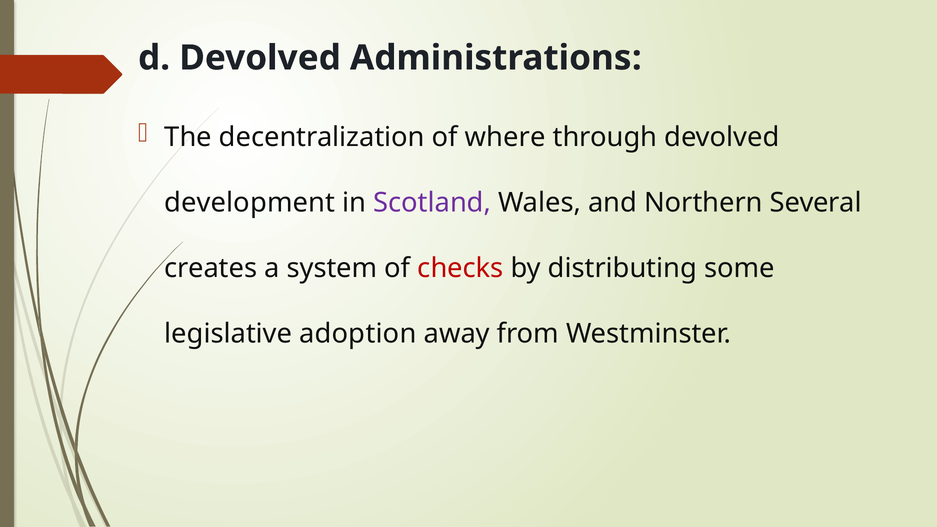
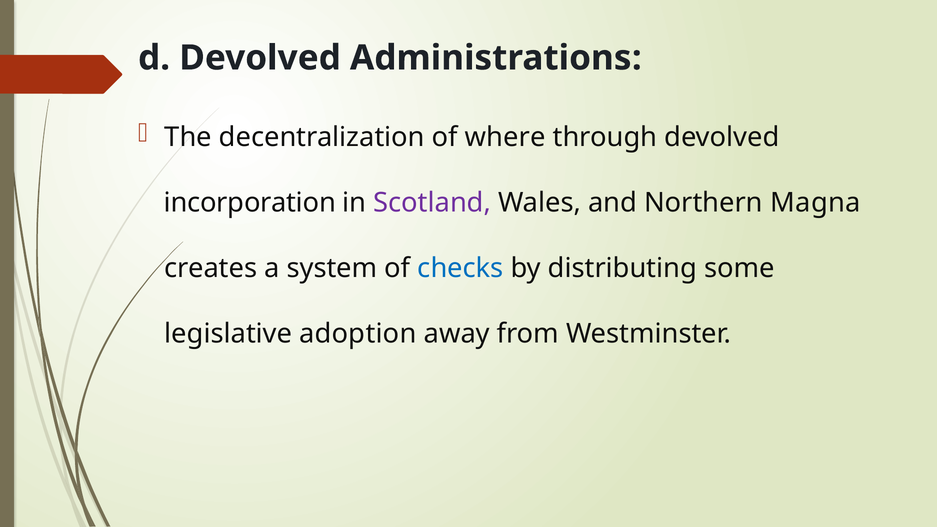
development: development -> incorporation (250, 203)
Several: Several -> Magna (815, 203)
checks colour: red -> blue (460, 268)
